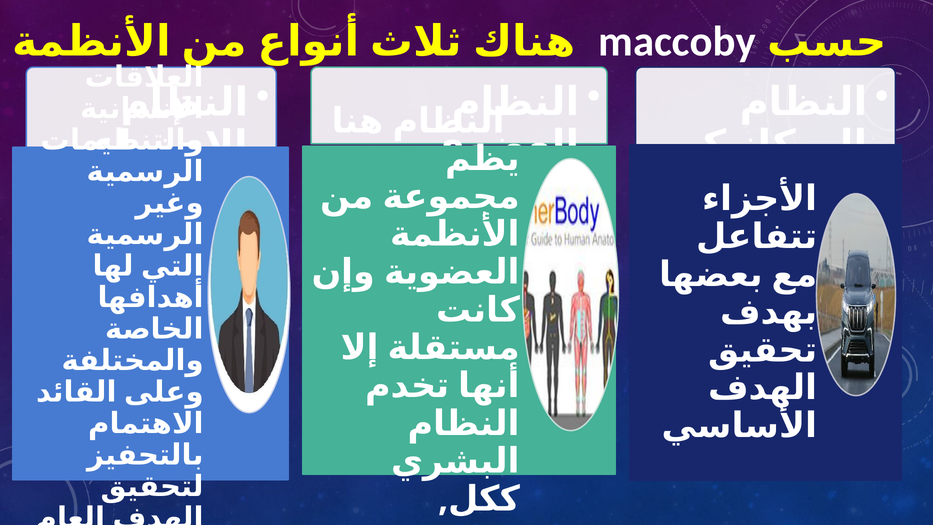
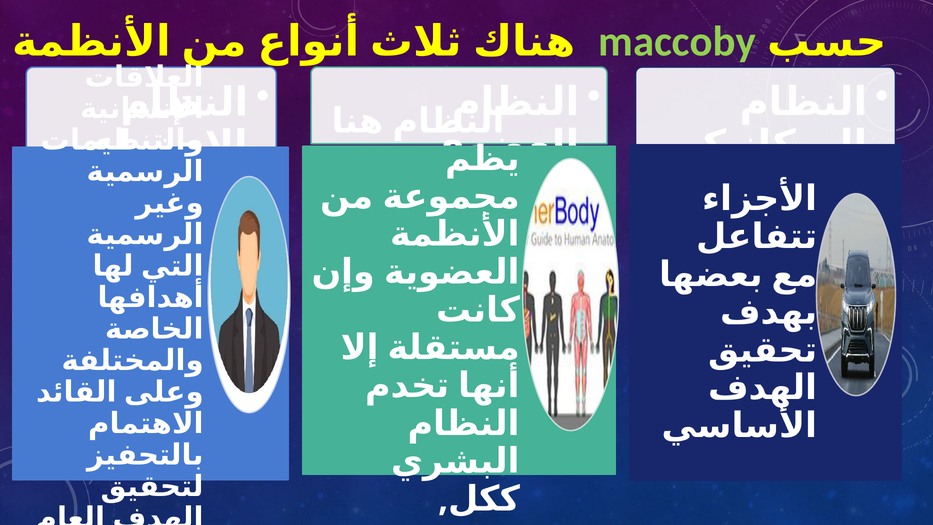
maccoby colour: white -> light green (677, 42)
